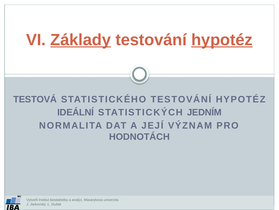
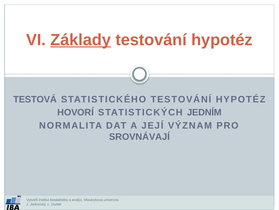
hypotéz underline: present -> none (222, 40)
IDEÁLNÍ: IDEÁLNÍ -> HOVORÍ (76, 112)
HODNOTÁCH: HODNOTÁCH -> SROVNÁVAJÍ (139, 136)
